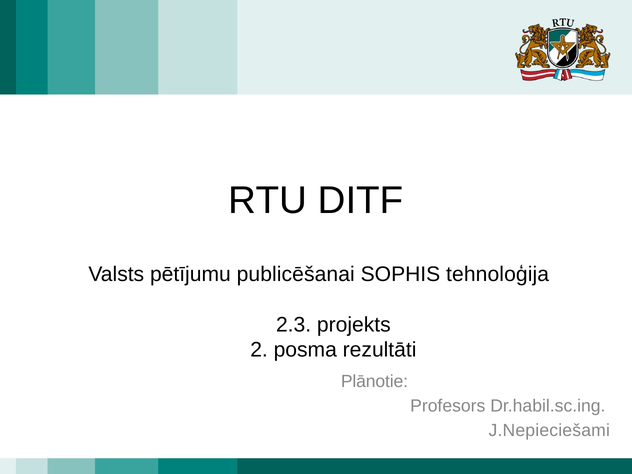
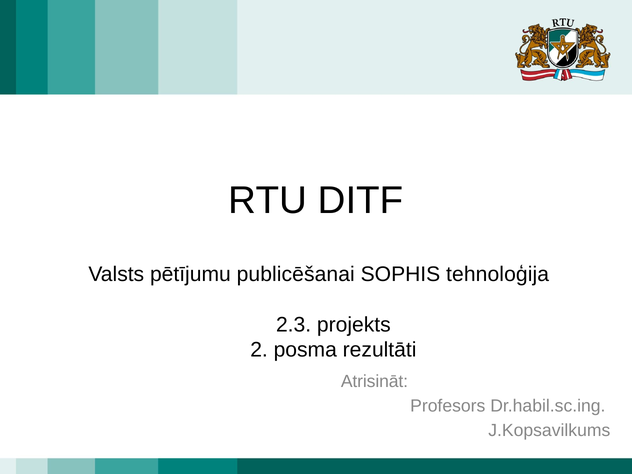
Plānotie: Plānotie -> Atrisināt (374, 381)
J.Nepieciešami: J.Nepieciešami -> J.Kopsavilkums (549, 430)
